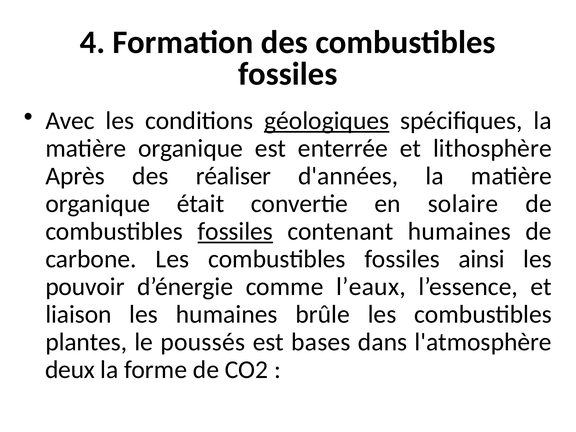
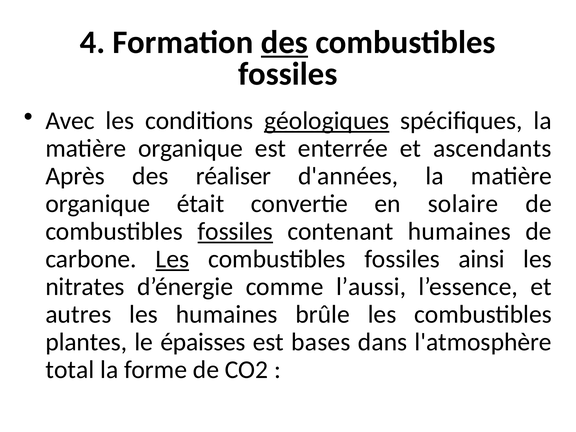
des underline: none -> present (284, 42)
lithosphère: lithosphère -> ascendants (492, 149)
Les underline: none -> present (172, 259)
pouvoir: pouvoir -> nitrates (85, 287)
l’eaux: l’eaux -> l’aussi (371, 287)
liaison: liaison -> autres (78, 314)
poussés: poussés -> épaisses (203, 342)
deux: deux -> total (70, 370)
